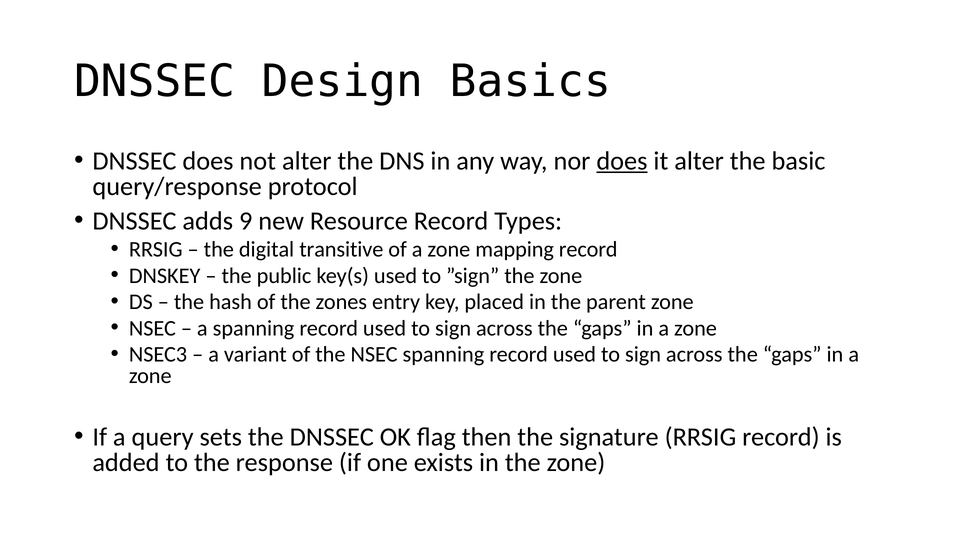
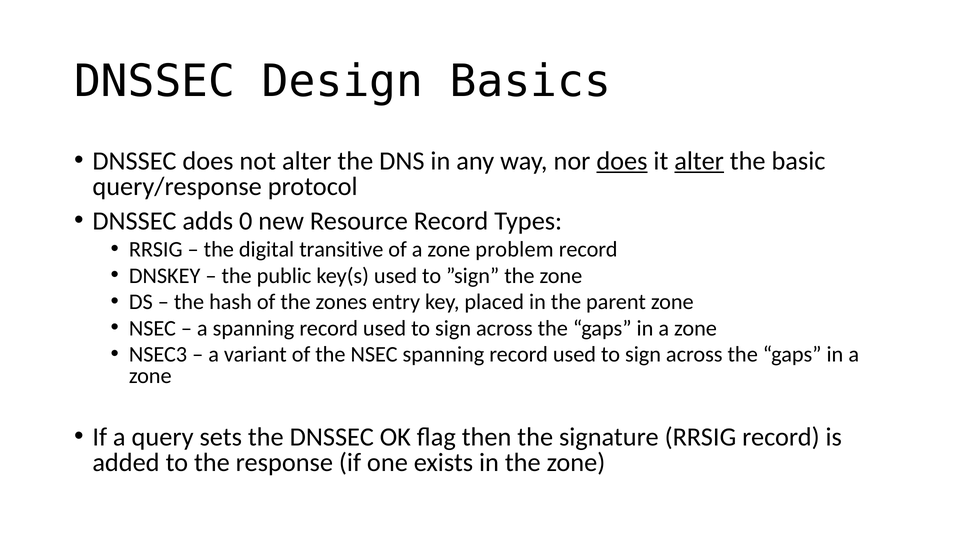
alter underline: none -> present (699, 161)
9: 9 -> 0 (246, 221)
mapping: mapping -> problem (514, 250)
